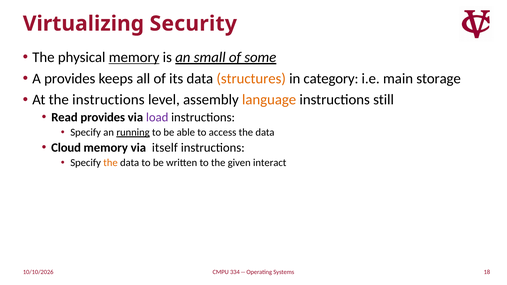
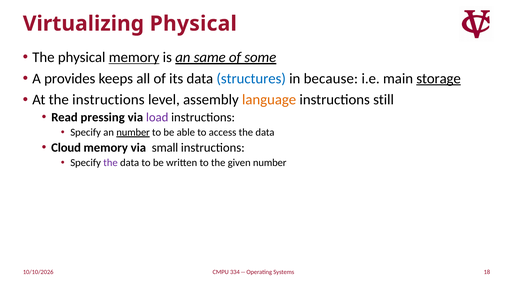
Virtualizing Security: Security -> Physical (193, 24)
small: small -> same (210, 57)
structures colour: orange -> blue (251, 79)
category: category -> because (331, 79)
storage underline: none -> present (439, 79)
Read provides: provides -> pressing (103, 117)
an running: running -> number (133, 133)
itself: itself -> small (165, 148)
the colour: orange -> purple (111, 163)
given interact: interact -> number (270, 163)
